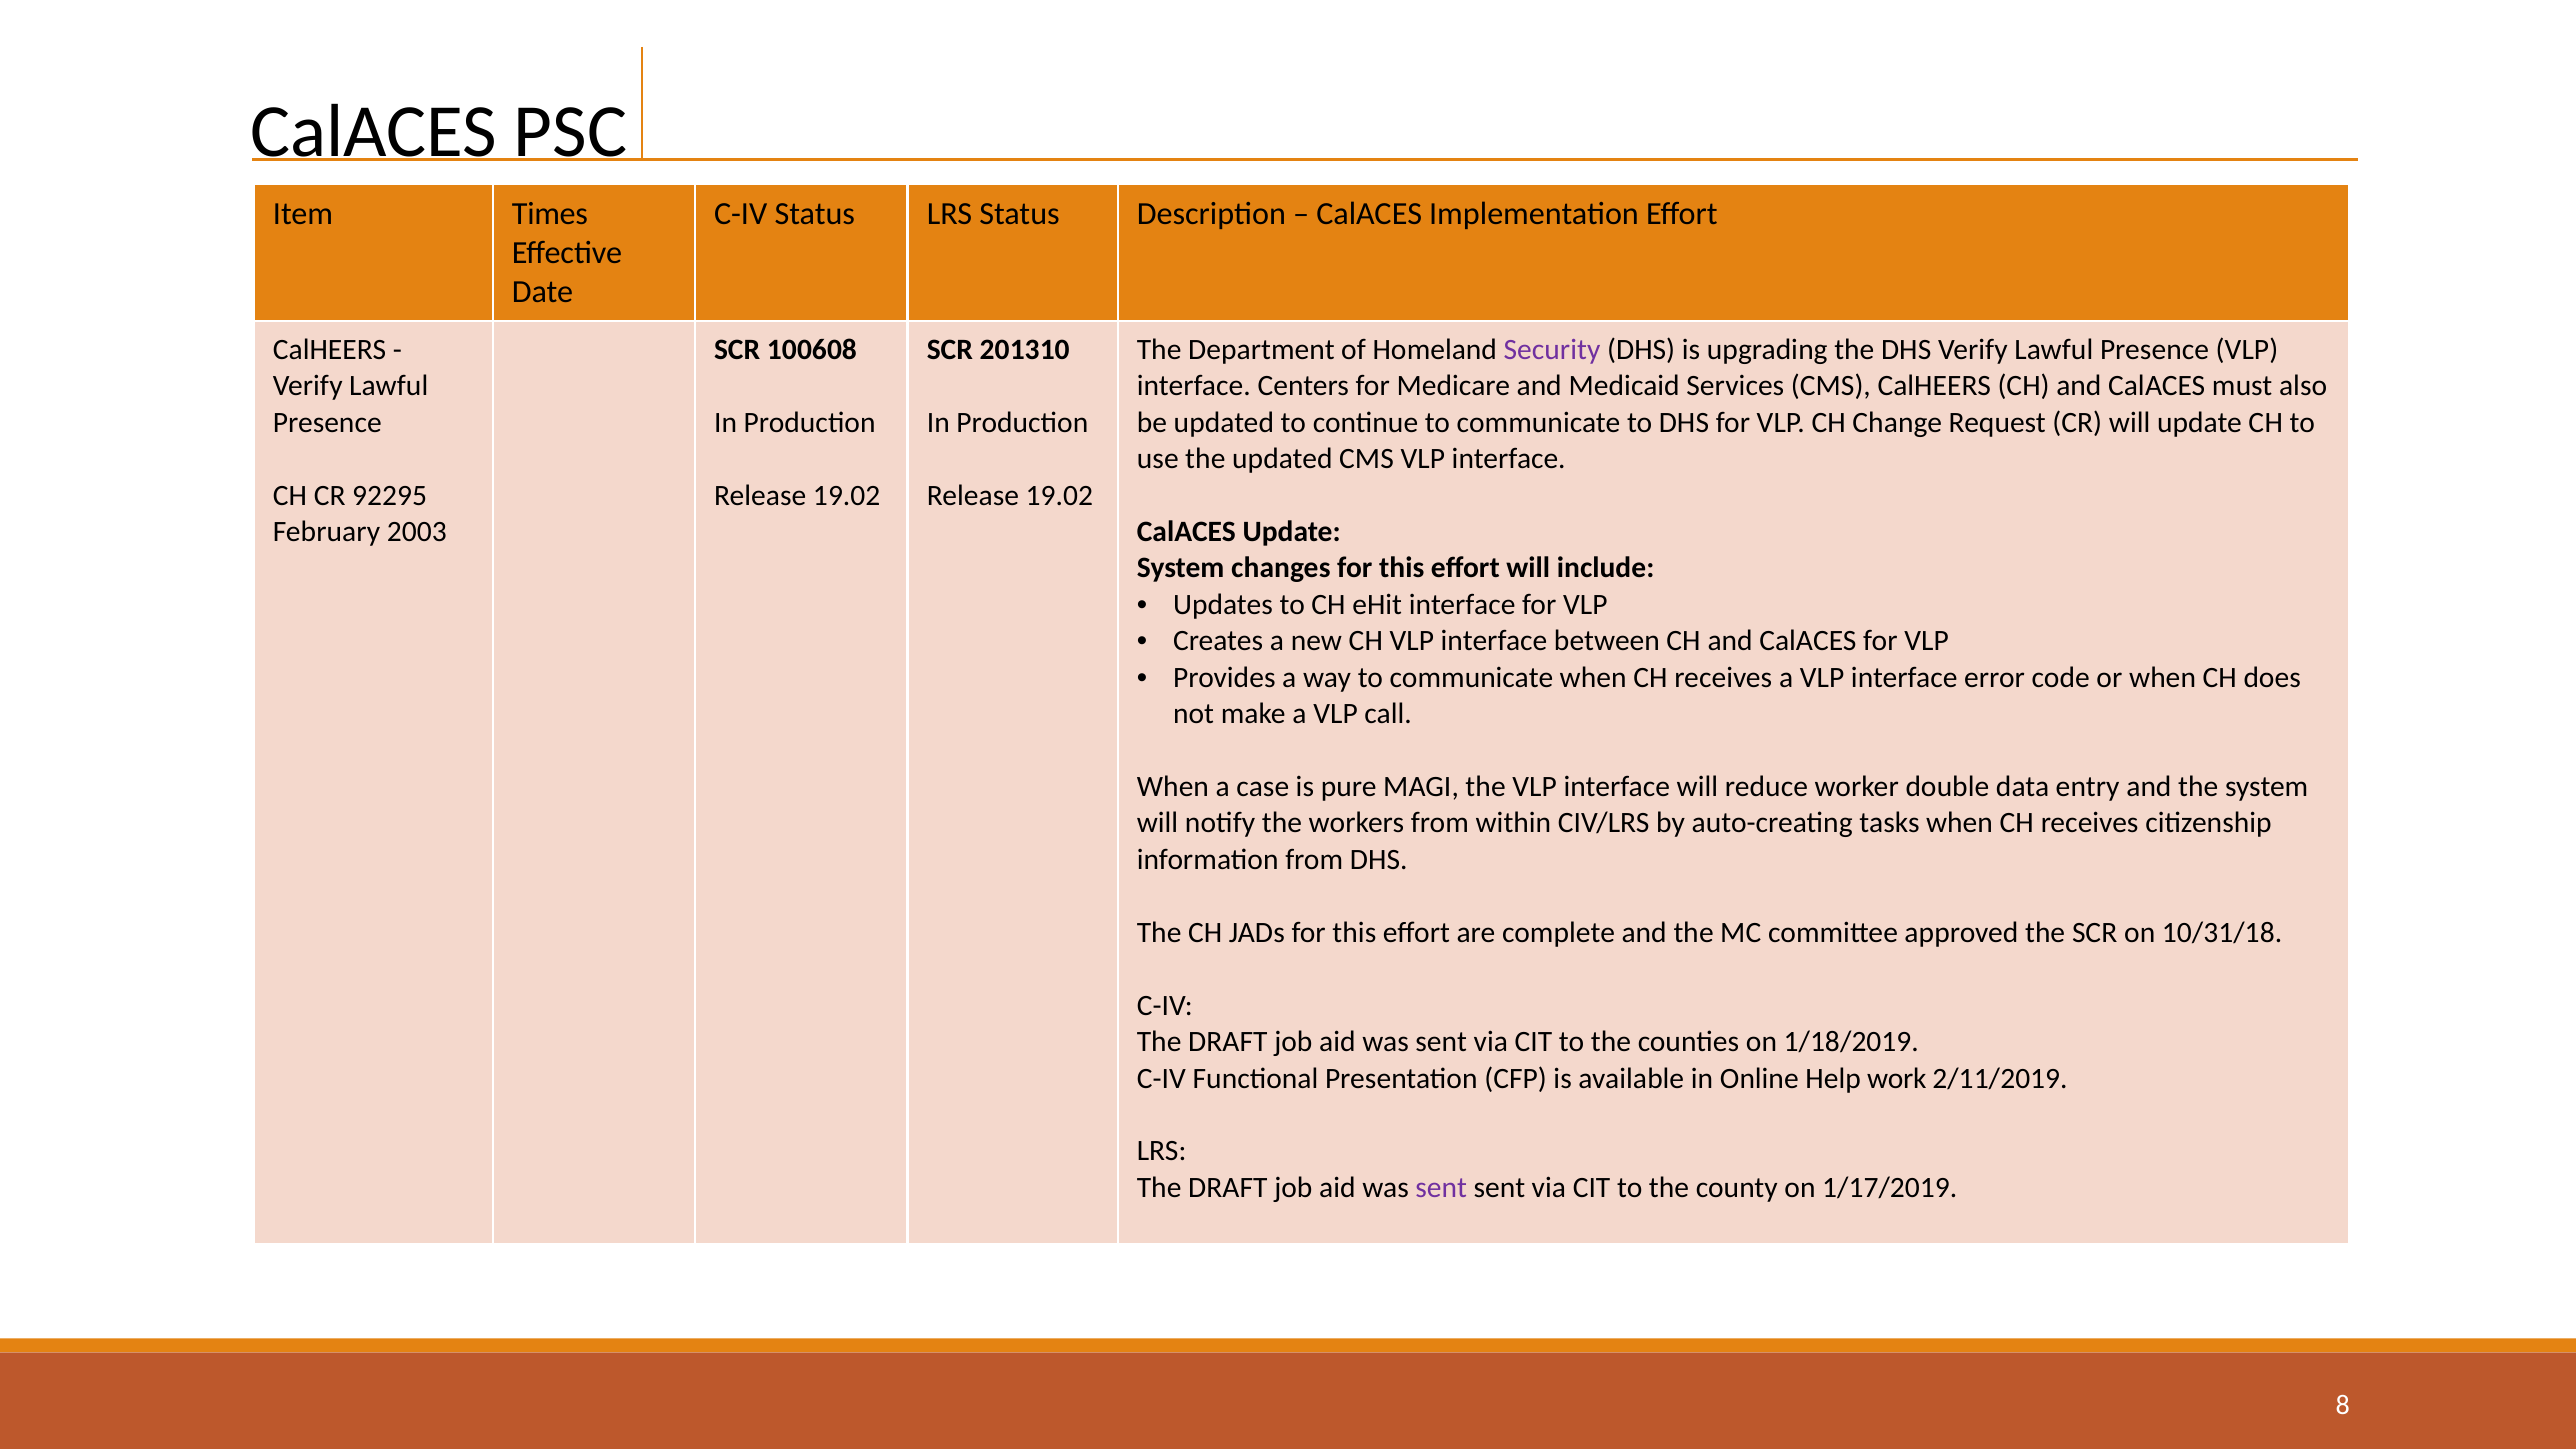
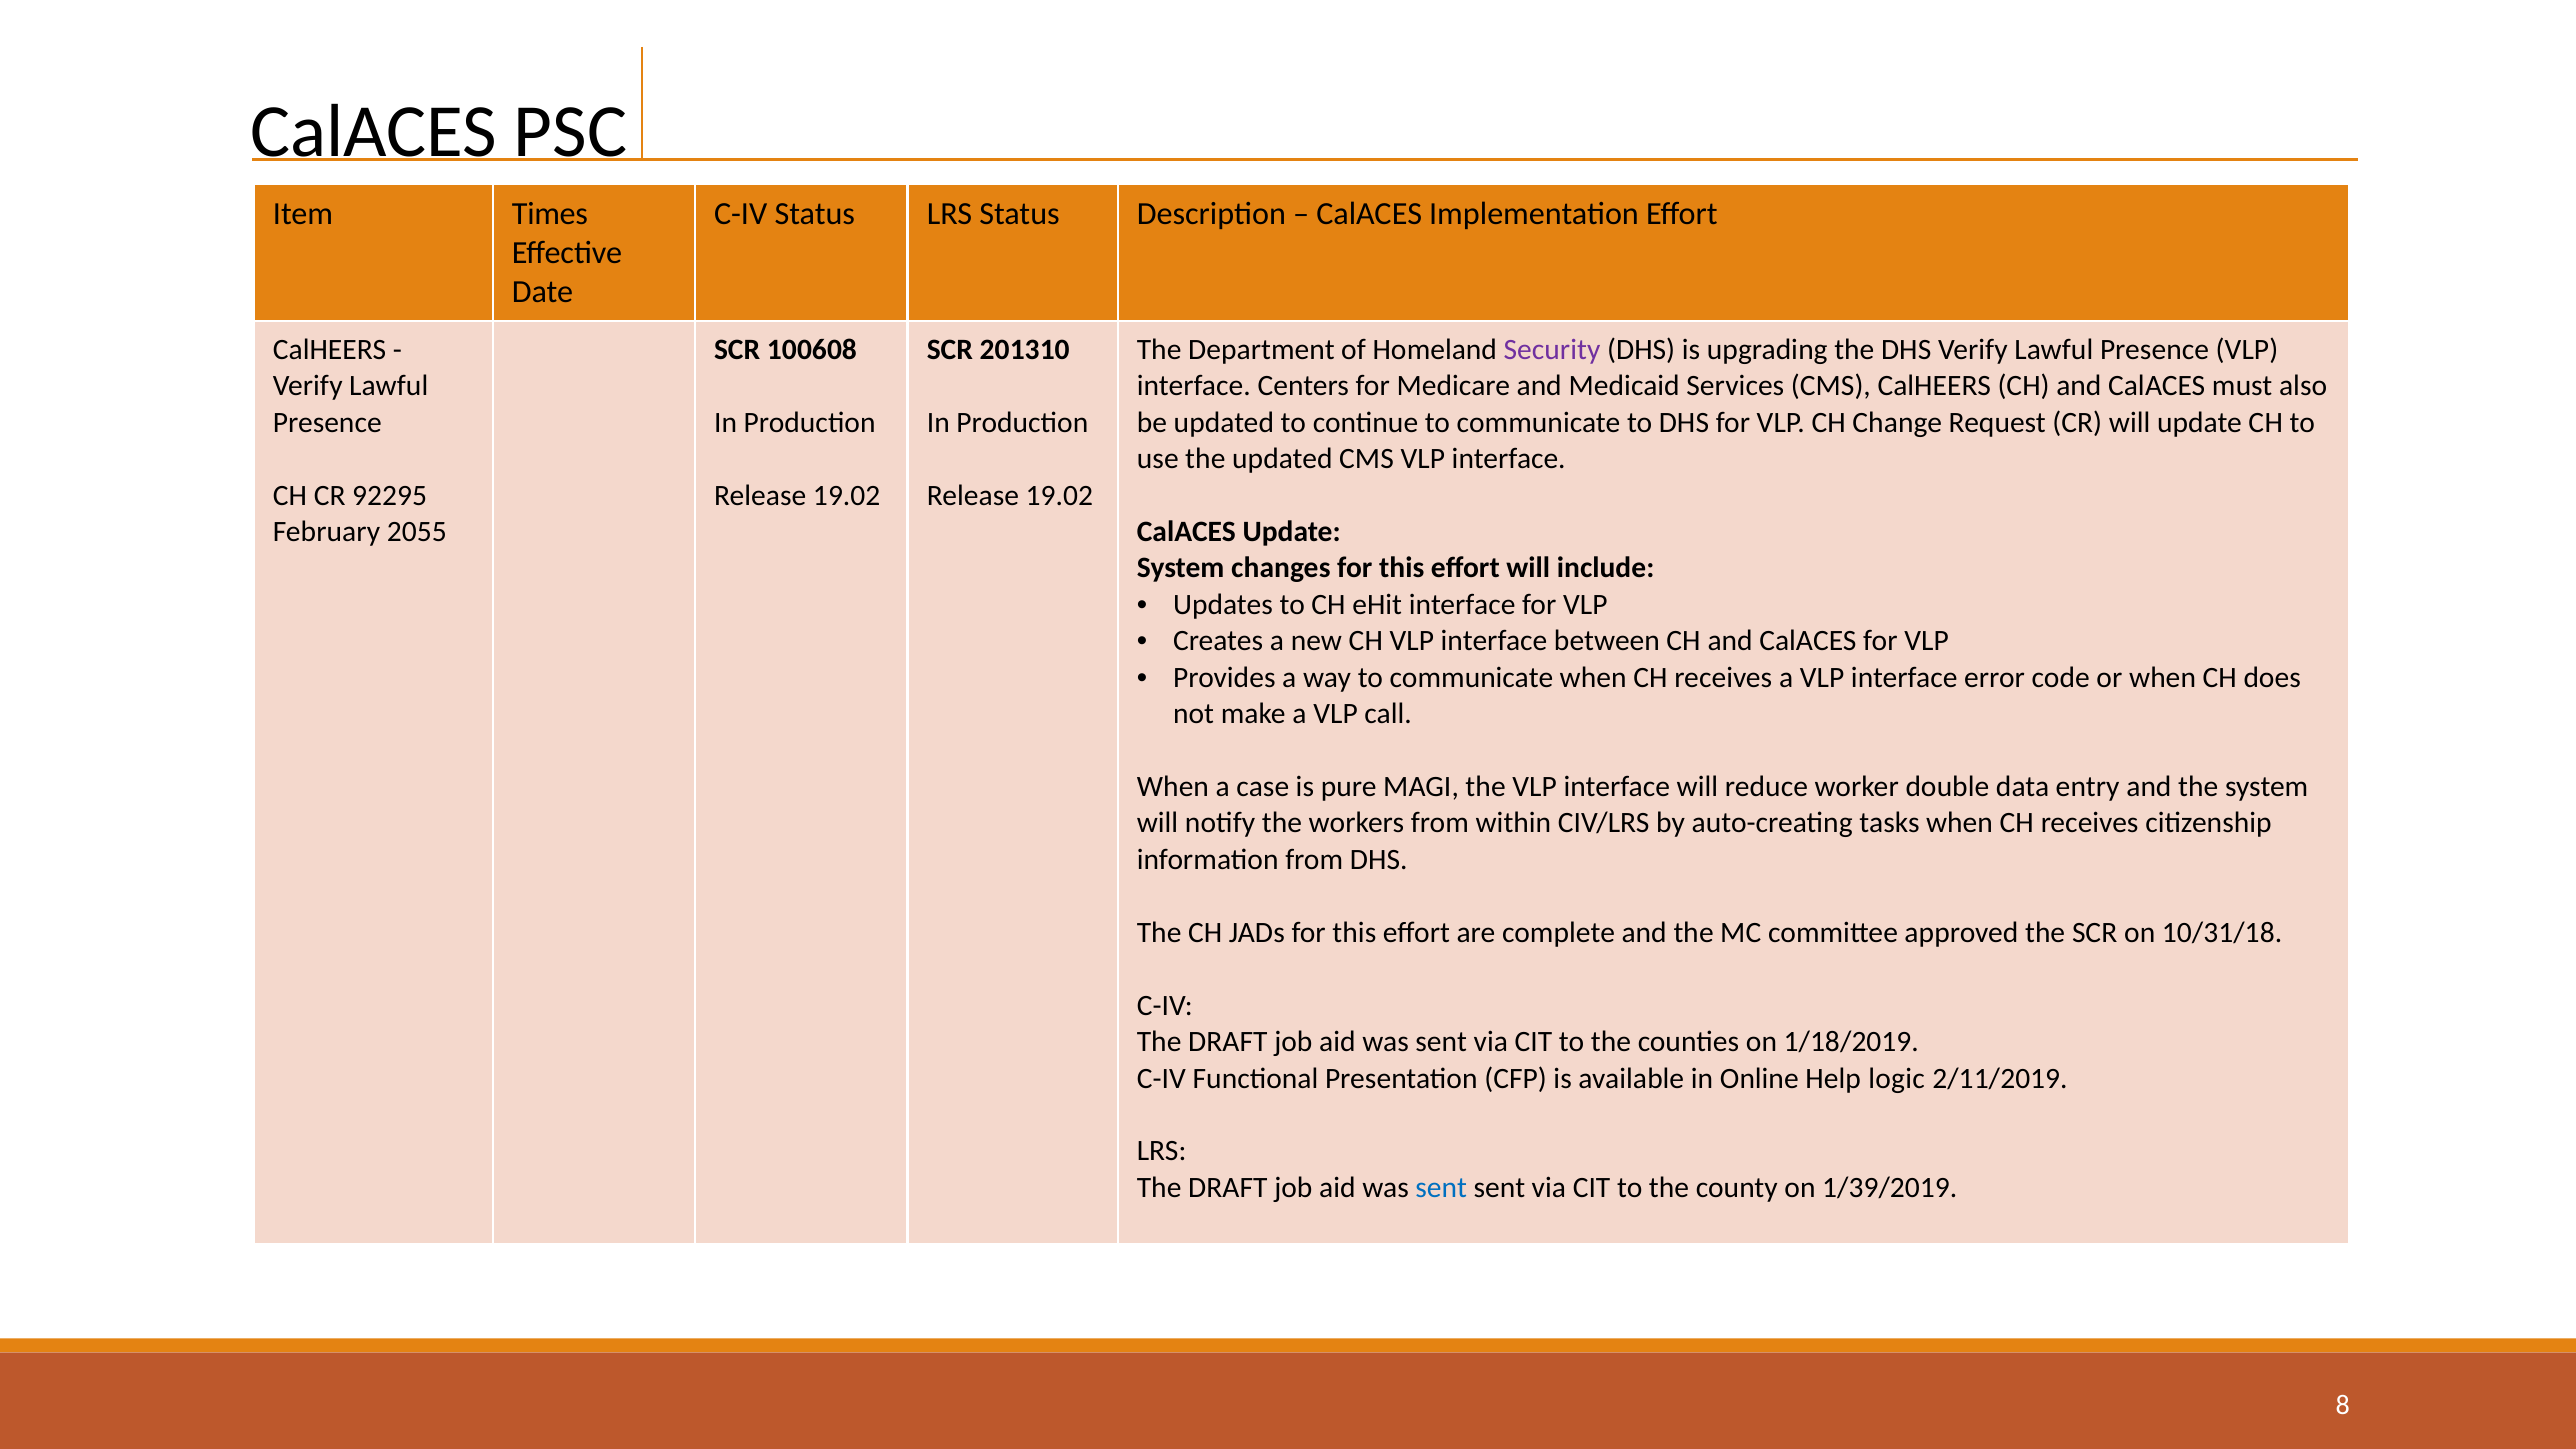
2003: 2003 -> 2055 (417, 532)
work: work -> logic (1897, 1078)
sent colour: purple -> blue (1441, 1188)
1/17/2019: 1/17/2019 -> 1/39/2019 (1890, 1188)
